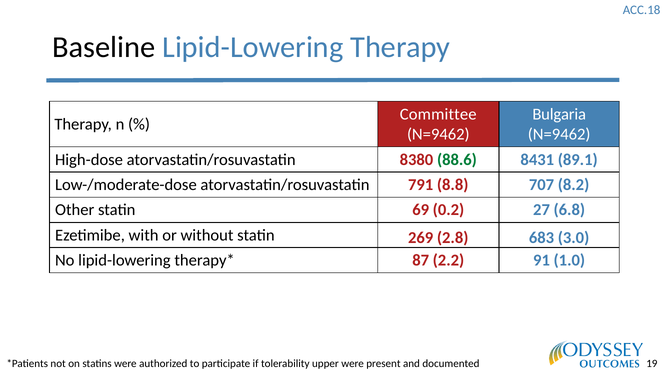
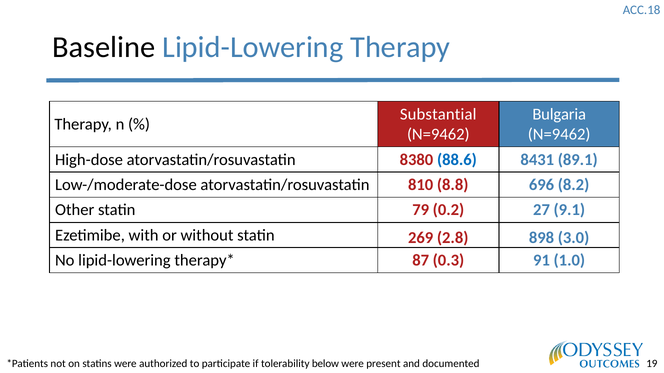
Committee: Committee -> Substantial (438, 114)
88.6 colour: green -> blue (457, 160)
791: 791 -> 810 (421, 185)
707: 707 -> 696 (541, 185)
69: 69 -> 79 (421, 210)
6.8: 6.8 -> 9.1 (569, 210)
683: 683 -> 898 (541, 238)
2.2: 2.2 -> 0.3 (448, 261)
upper: upper -> below (325, 364)
